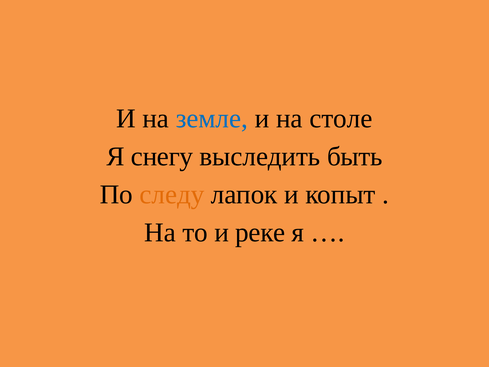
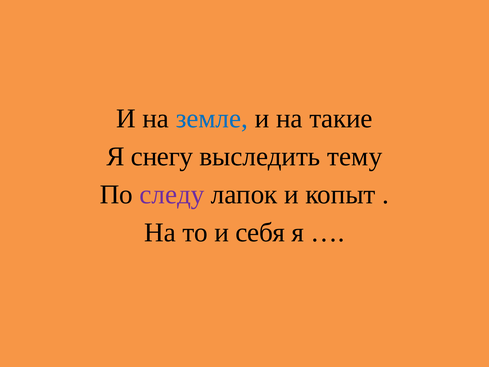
столе: столе -> такие (341, 118)
быть: быть -> тему (355, 156)
следу colour: orange -> purple (172, 194)
реке: реке -> себя (260, 232)
